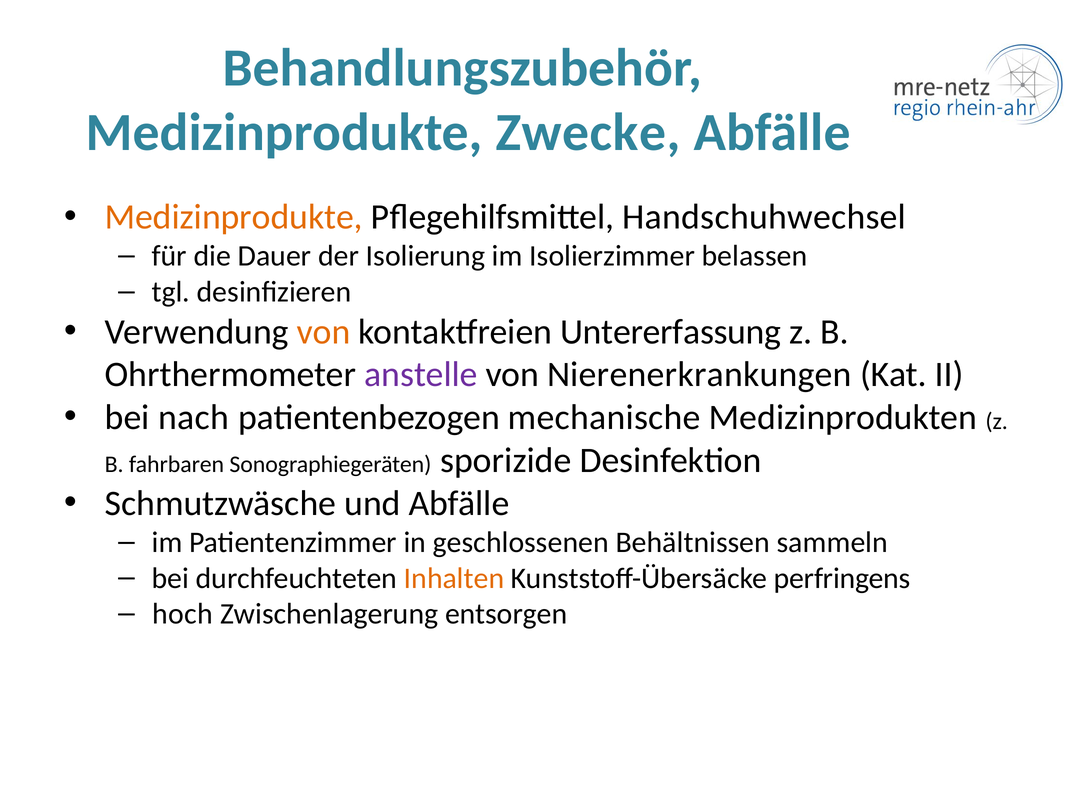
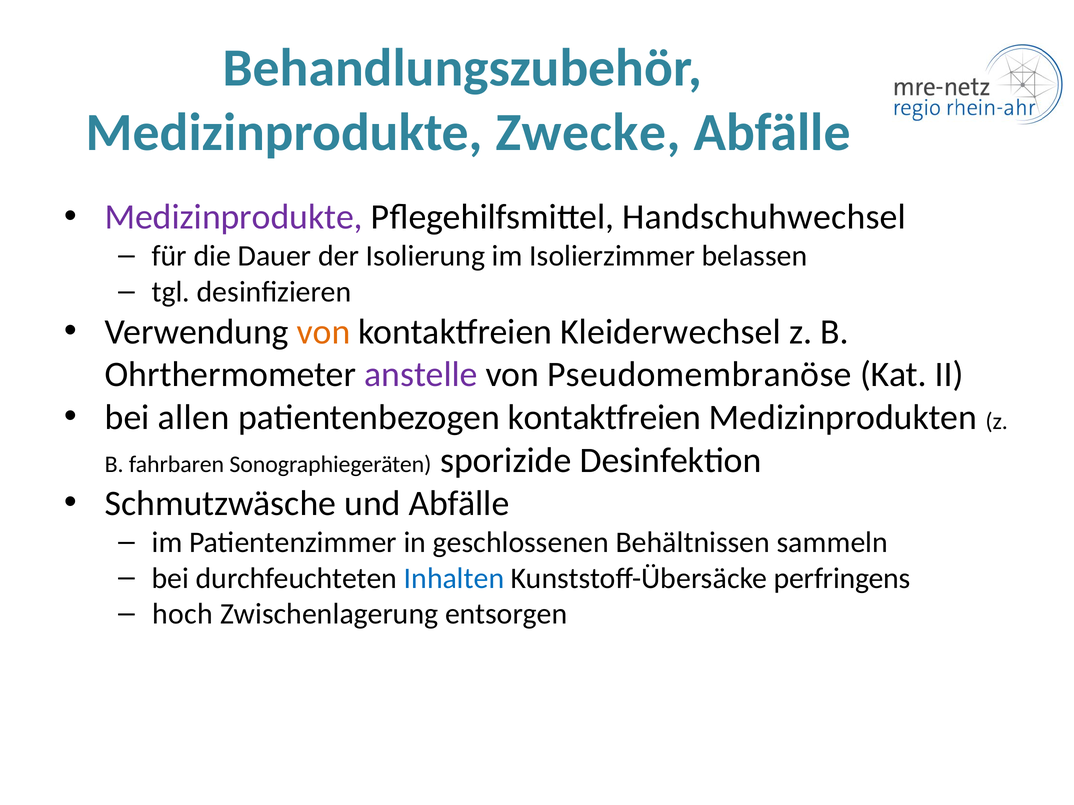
Medizinprodukte colour: orange -> purple (234, 217)
Untererfassung: Untererfassung -> Kleiderwechsel (671, 332)
Nierenerkrankungen: Nierenerkrankungen -> Pseudomembranöse (699, 375)
nach: nach -> allen (194, 418)
patientenbezogen mechanische: mechanische -> kontaktfreien (605, 418)
Inhalten colour: orange -> blue (454, 579)
